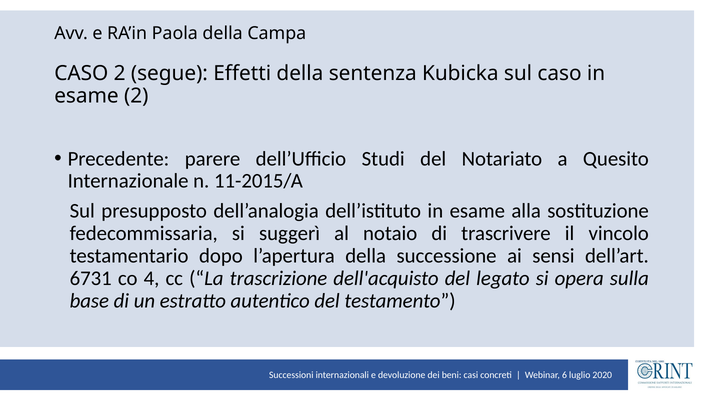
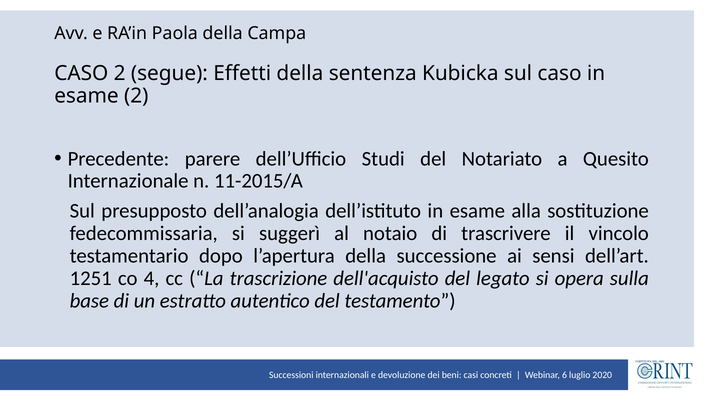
6731: 6731 -> 1251 (91, 278)
